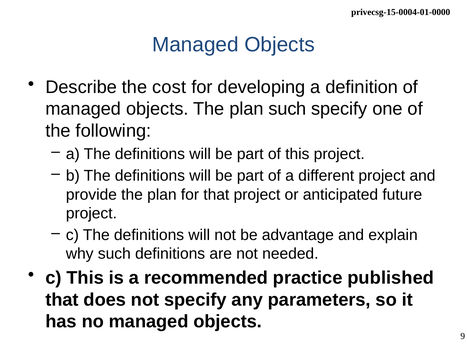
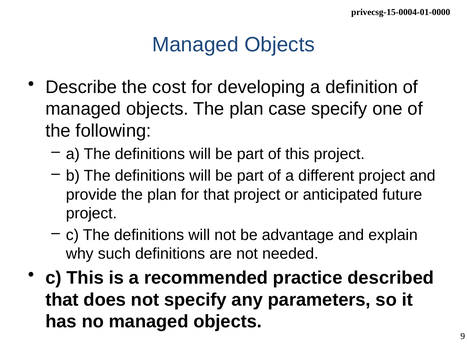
plan such: such -> case (287, 109)
published: published -> described (391, 277)
